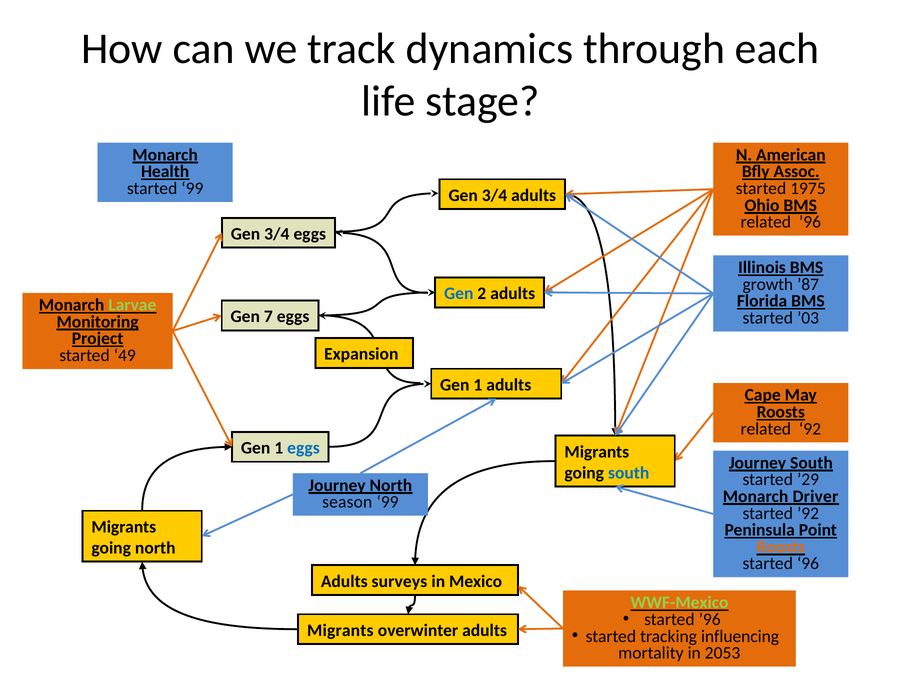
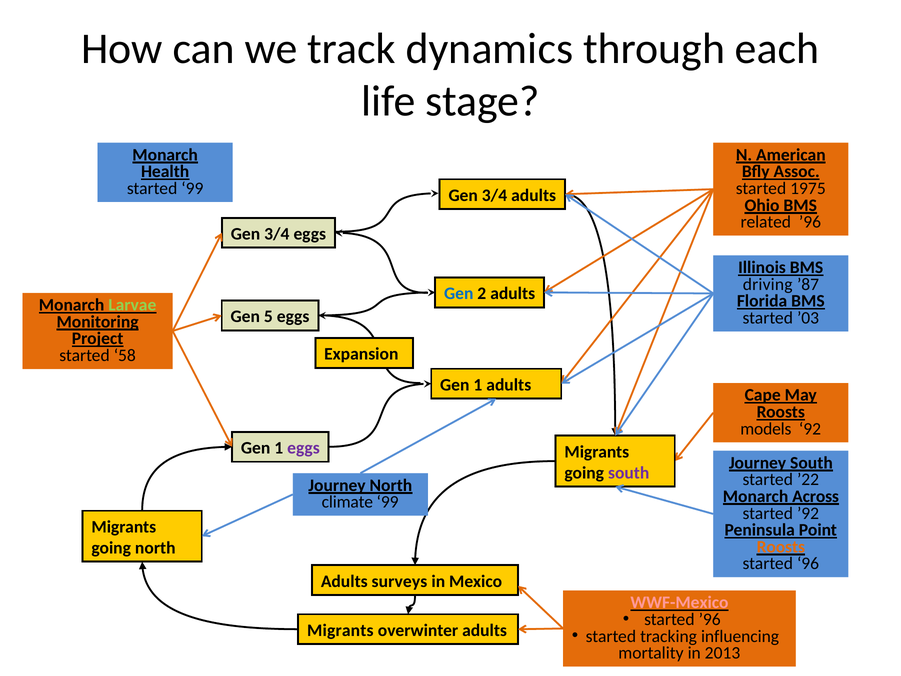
growth: growth -> driving (768, 284)
7: 7 -> 5 (268, 317)
49: 49 -> 58 (125, 355)
related: related -> models (766, 429)
eggs colour: blue -> purple (304, 448)
south colour: blue -> purple (629, 473)
’29: ’29 -> ’22 (808, 479)
Driver: Driver -> Across (816, 496)
season: season -> climate (347, 502)
WWF-Mexico colour: light green -> pink (679, 602)
2053: 2053 -> 2013 (723, 653)
